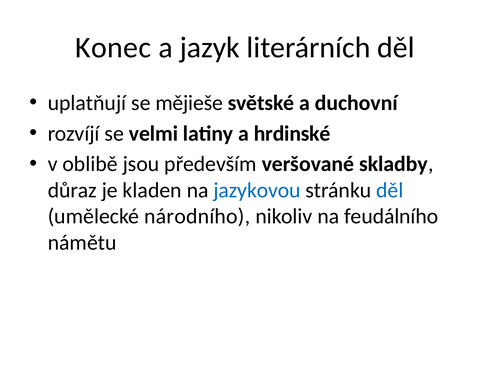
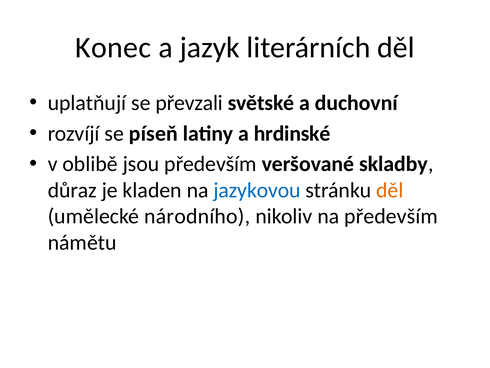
mějieše: mějieše -> převzali (189, 103)
velmi: velmi -> píseň (153, 133)
děl colour: blue -> orange (390, 190)
na feudálního: feudálního -> především (391, 216)
